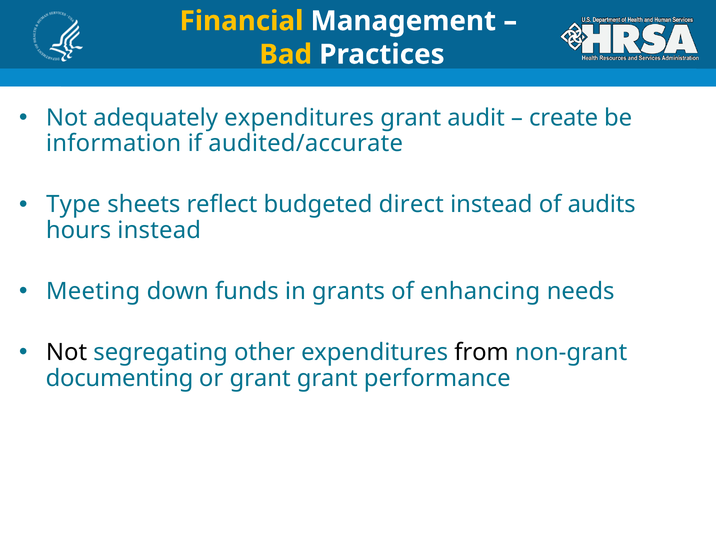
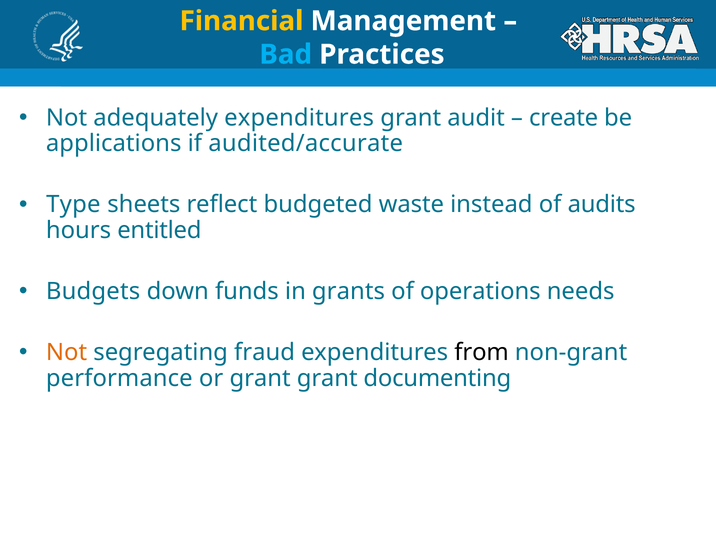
Bad colour: yellow -> light blue (286, 54)
information: information -> applications (114, 144)
direct: direct -> waste (411, 205)
hours instead: instead -> entitled (159, 230)
Meeting: Meeting -> Budgets (93, 291)
enhancing: enhancing -> operations (480, 291)
Not colour: black -> orange (67, 352)
other: other -> fraud (265, 352)
documenting: documenting -> performance (119, 378)
performance: performance -> documenting (437, 378)
